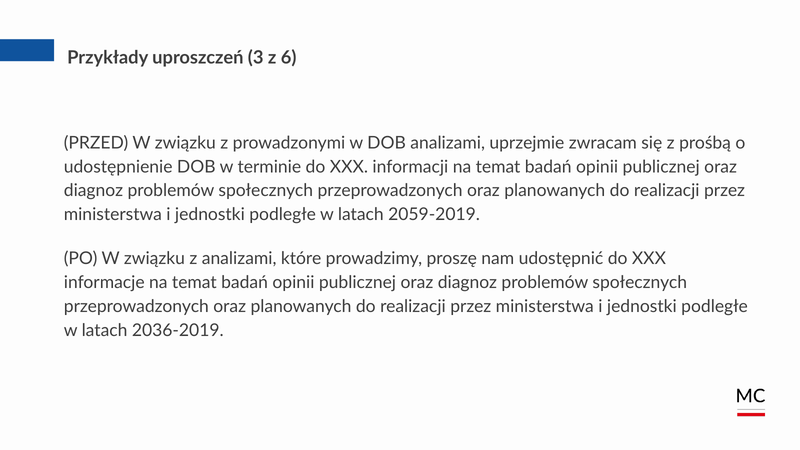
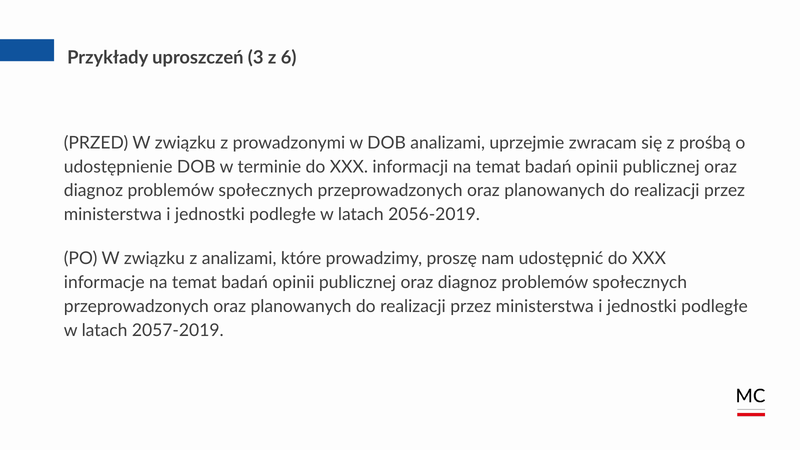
2059-2019: 2059-2019 -> 2056-2019 (434, 215)
2036-2019: 2036-2019 -> 2057-2019 (178, 330)
